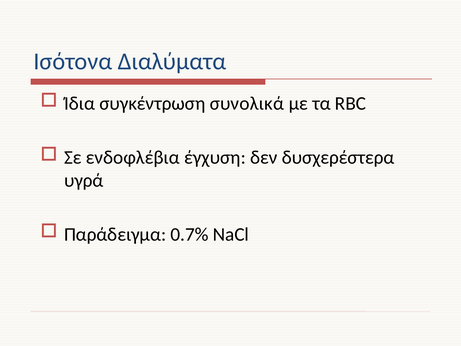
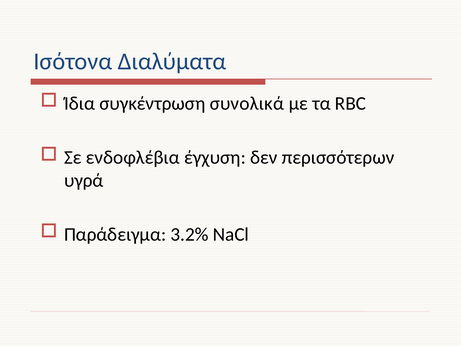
δυσχερέστερα: δυσχερέστερα -> περισσότερων (338, 157)
0.7%: 0.7% -> 3.2% (189, 234)
